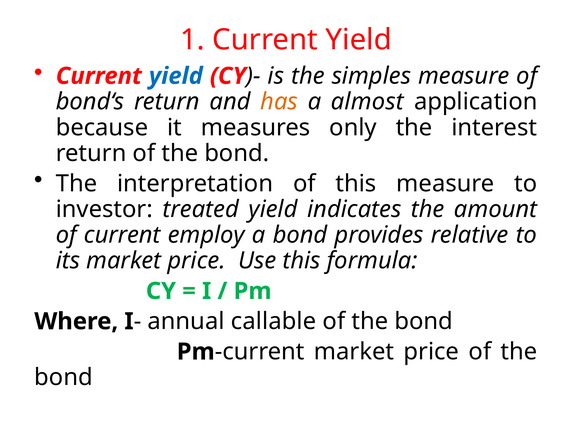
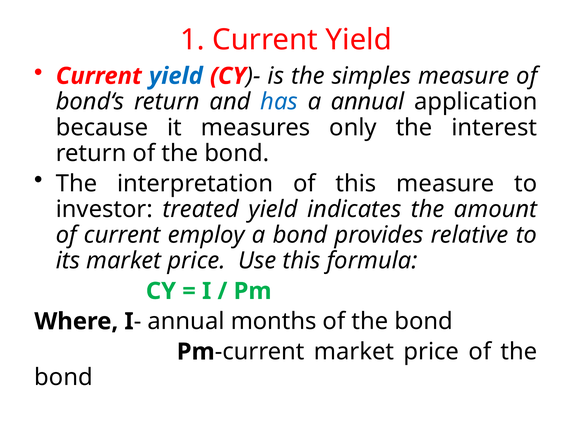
has colour: orange -> blue (279, 102)
a almost: almost -> annual (367, 102)
callable: callable -> months (274, 321)
